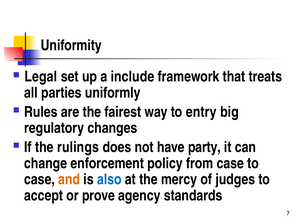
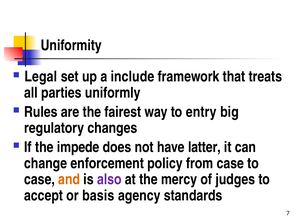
rulings: rulings -> impede (78, 147)
party: party -> latter (204, 147)
also colour: blue -> purple (109, 180)
prove: prove -> basis (98, 196)
